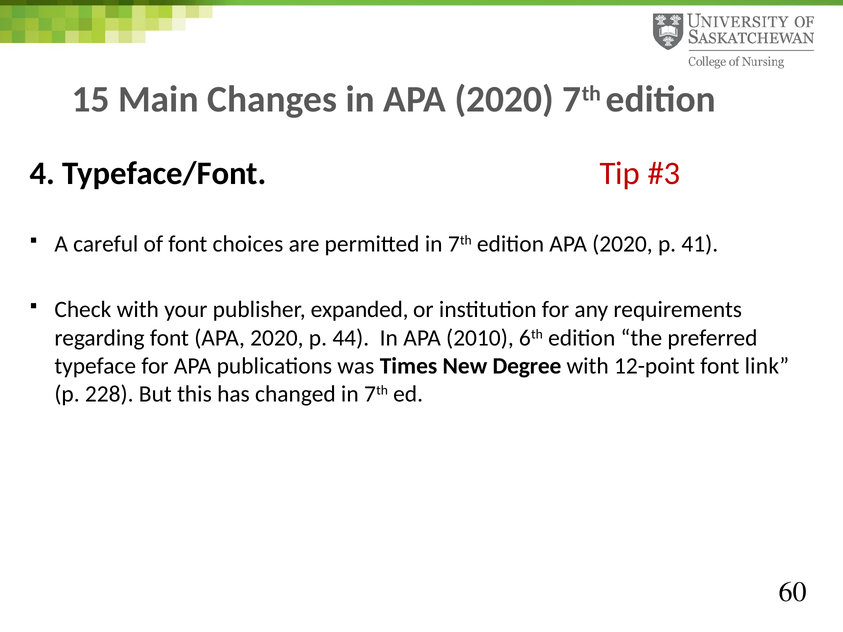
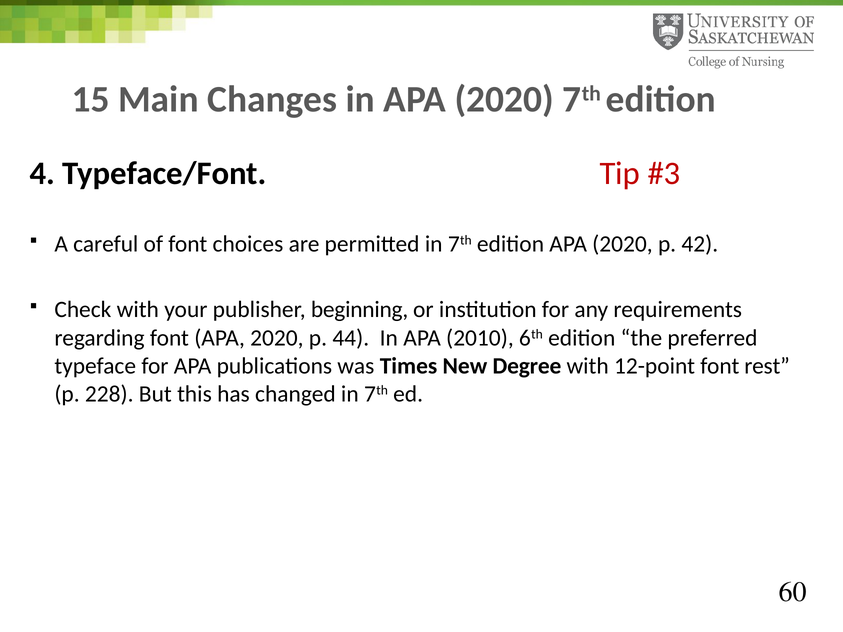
41: 41 -> 42 (700, 244)
expanded: expanded -> beginning (360, 310)
link: link -> rest (767, 366)
